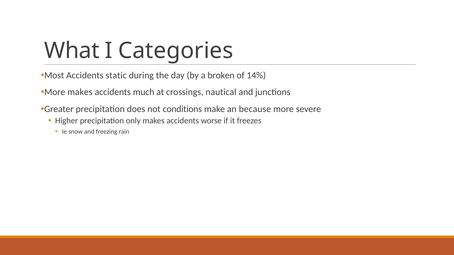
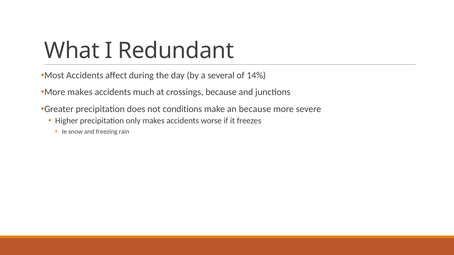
Categories: Categories -> Redundant (176, 51)
static: static -> affect (116, 75)
broken: broken -> several (221, 75)
crossings nautical: nautical -> because (221, 92)
